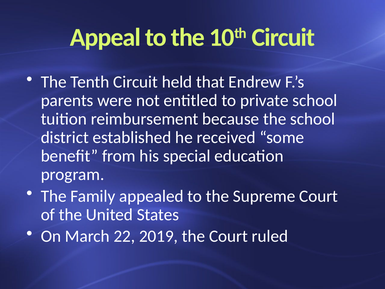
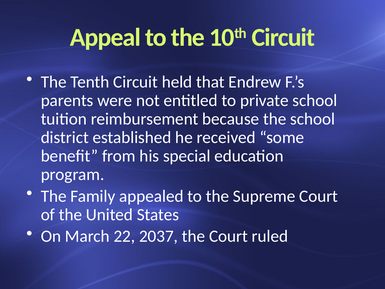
2019: 2019 -> 2037 (159, 236)
